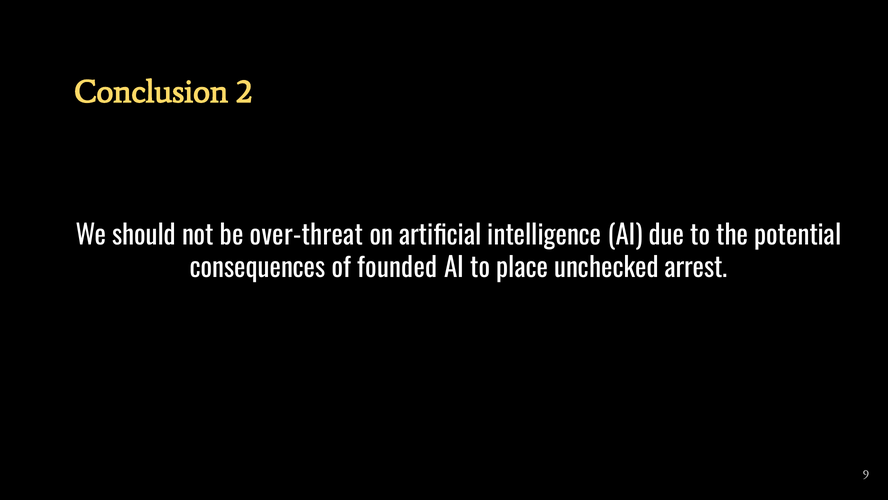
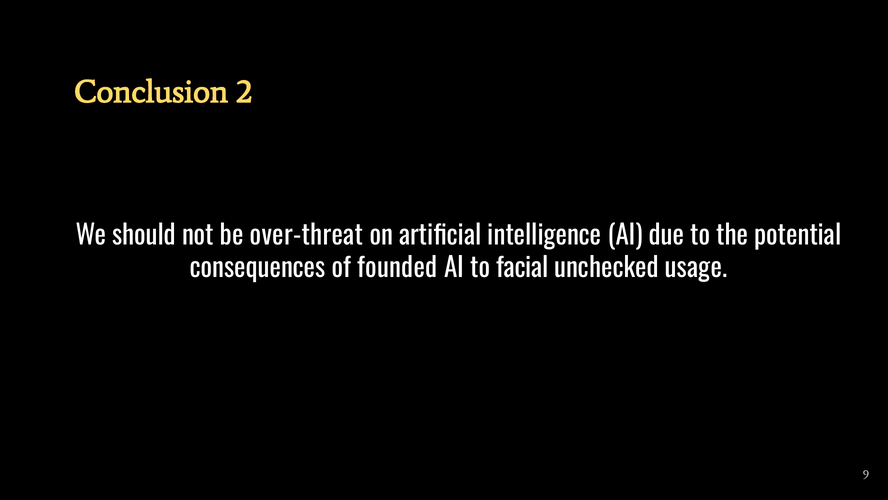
place: place -> facial (522, 268)
arrest: arrest -> usage (696, 268)
